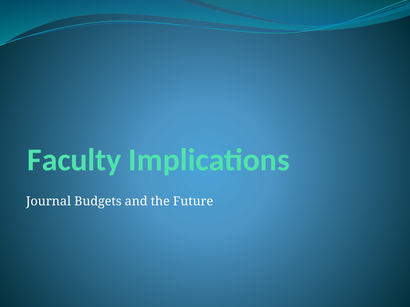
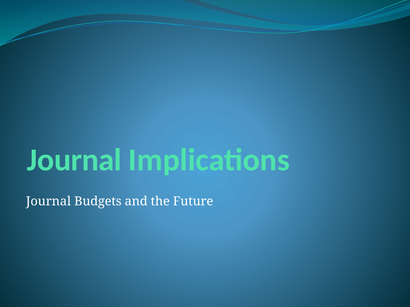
Faculty: Faculty -> Journal (74, 160)
